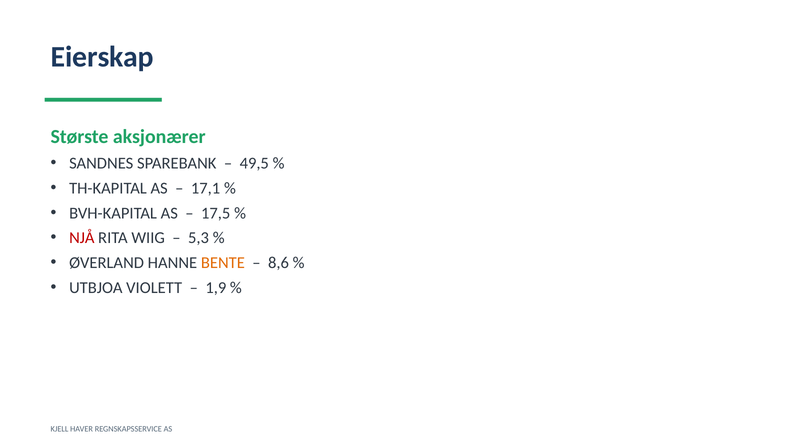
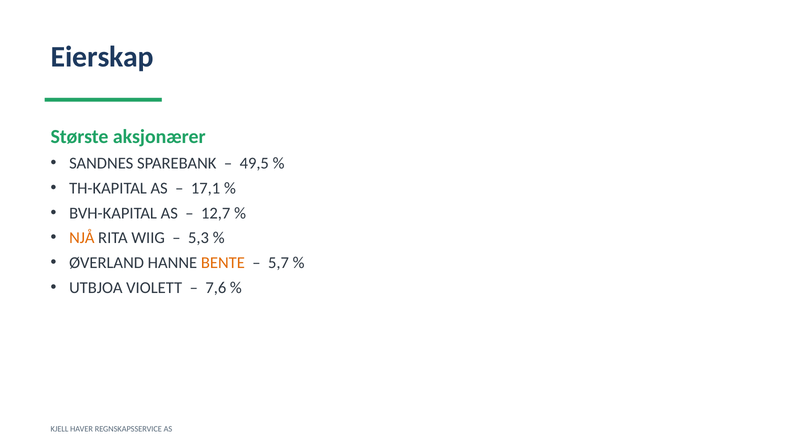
17,5: 17,5 -> 12,7 (216, 213)
NJÅ colour: red -> orange (82, 238)
8,6: 8,6 -> 5,7 (279, 263)
1,9: 1,9 -> 7,6 (216, 287)
